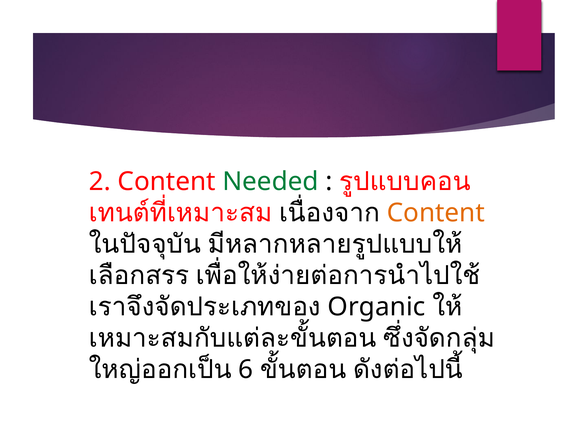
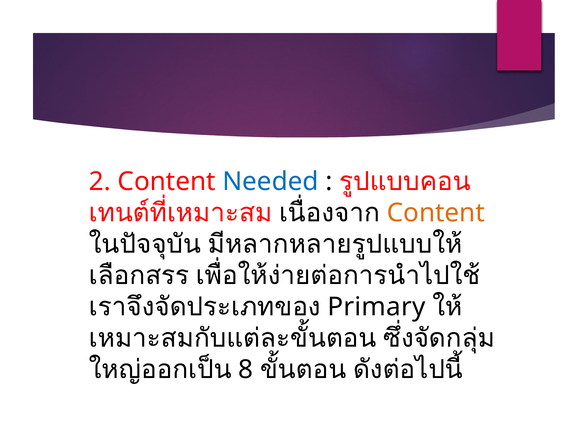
Needed colour: green -> blue (270, 182)
Organic: Organic -> Primary (376, 307)
6: 6 -> 8 (246, 370)
